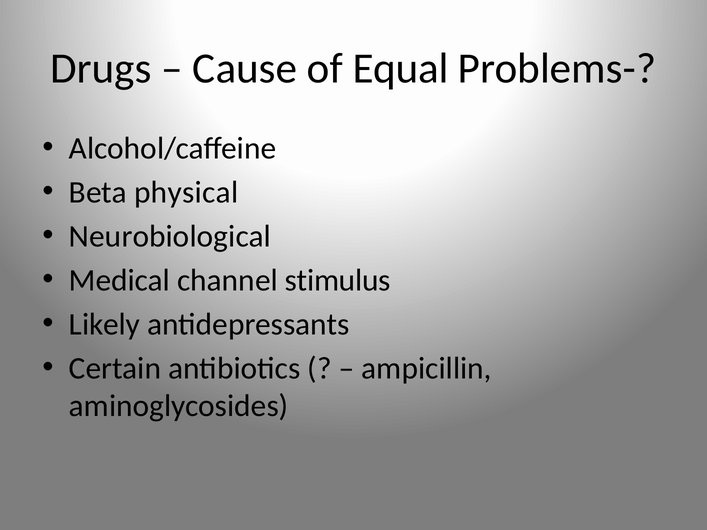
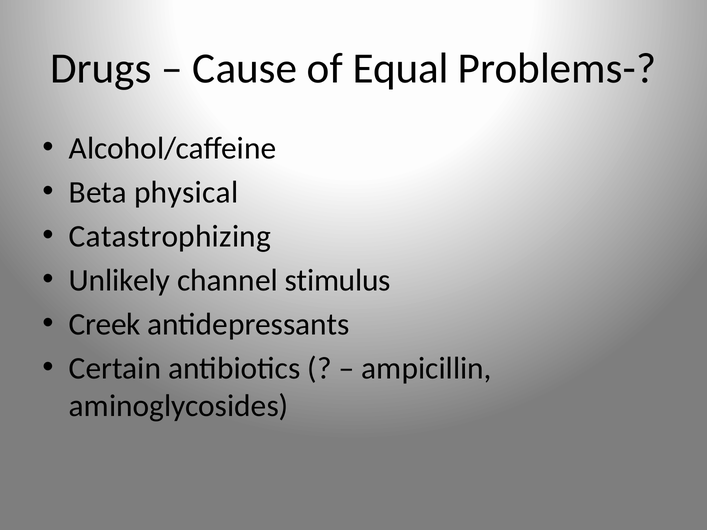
Neurobiological: Neurobiological -> Catastrophizing (170, 236)
Medical: Medical -> Unlikely (120, 280)
Likely: Likely -> Creek (105, 324)
